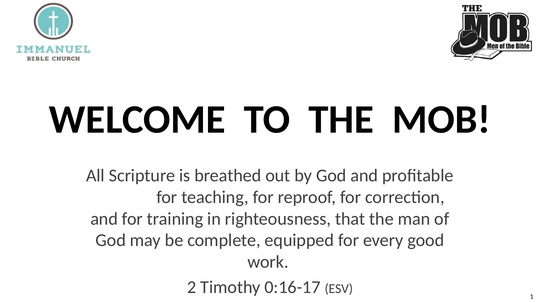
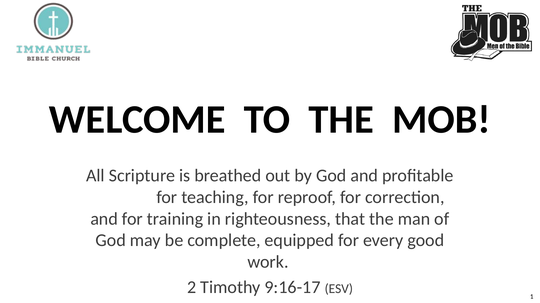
0:16-17: 0:16-17 -> 9:16-17 (293, 288)
